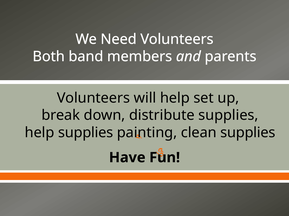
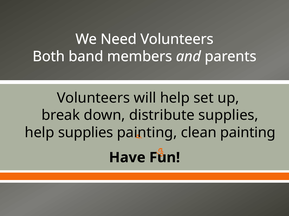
clean supplies: supplies -> painting (248, 133)
